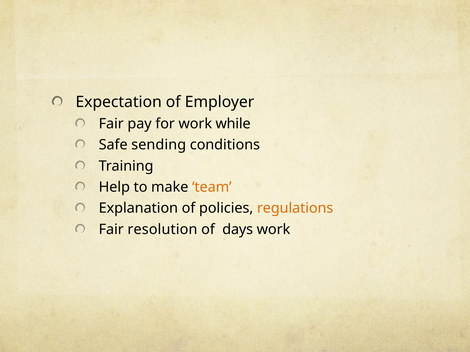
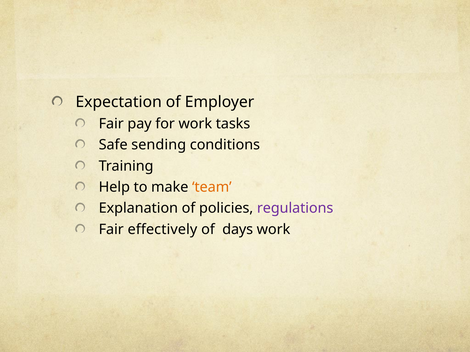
while: while -> tasks (233, 124)
regulations colour: orange -> purple (295, 208)
resolution: resolution -> effectively (162, 230)
